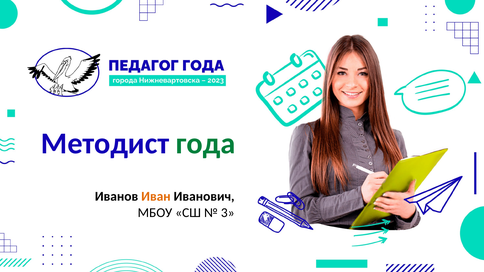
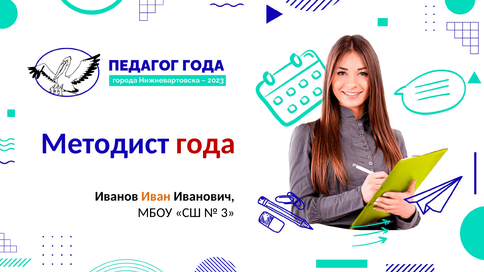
года colour: green -> red (206, 144)
